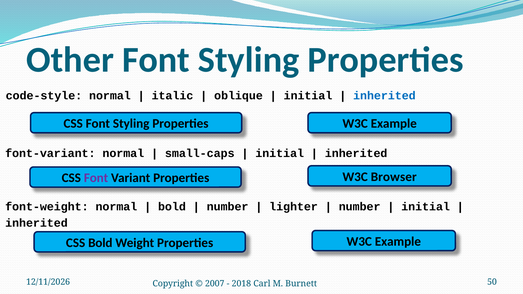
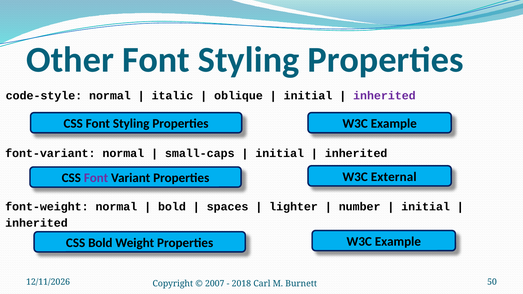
inherited colour: blue -> purple (384, 96)
Browser: Browser -> External (394, 177)
number: number -> spaces (228, 207)
